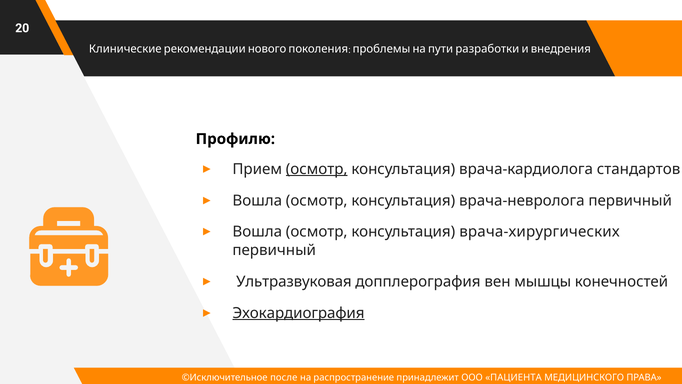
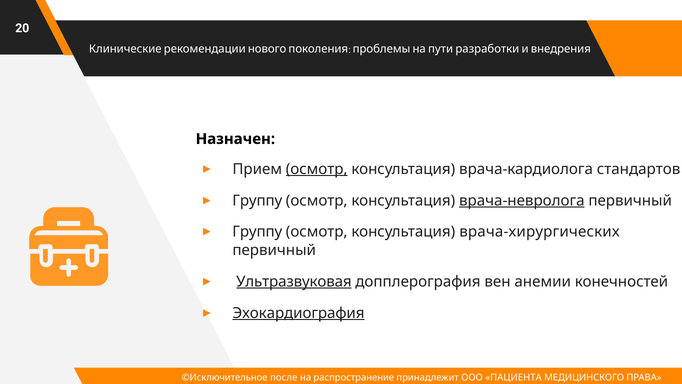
Профилю: Профилю -> Назначен (235, 139)
Вошла: Вошла -> Группу (257, 200)
врача-невролога underline: none -> present (522, 200)
Вошла: Вошла -> Группу (257, 232)
Ультразвуковая underline: none -> present (294, 281)
мышцы: мышцы -> анемии (543, 281)
